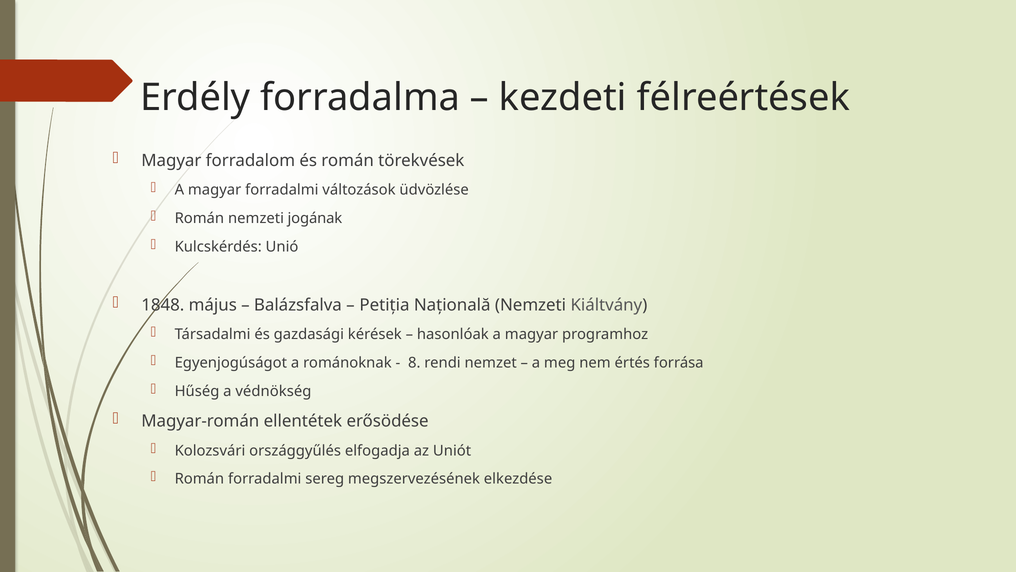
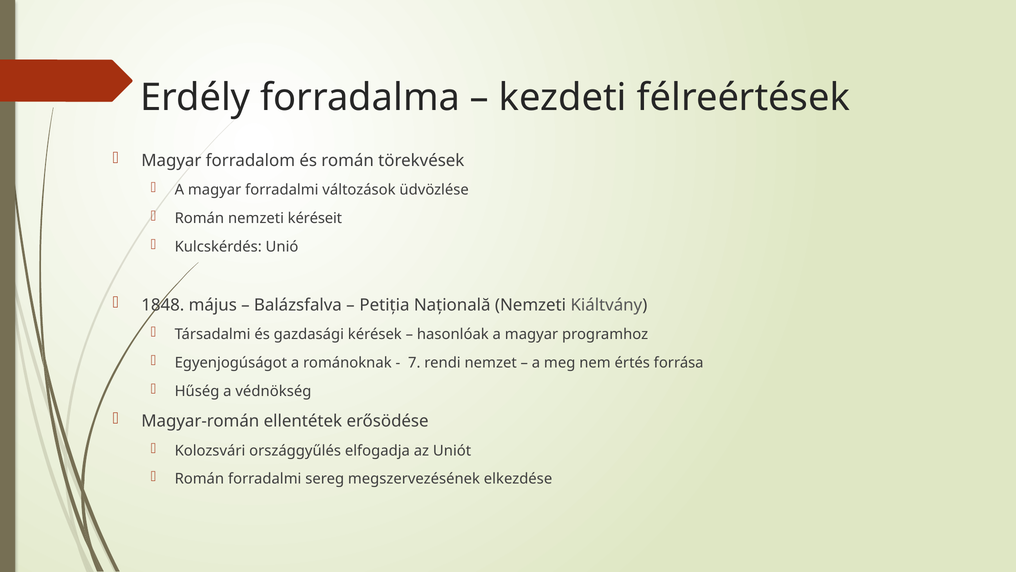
jogának: jogának -> kéréseit (315, 218)
8: 8 -> 7 (414, 363)
